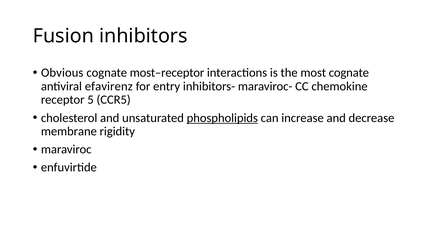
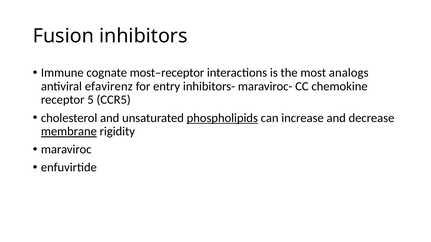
Obvious: Obvious -> Immune (62, 73)
most cognate: cognate -> analogs (349, 73)
membrane underline: none -> present (69, 132)
